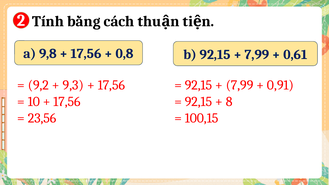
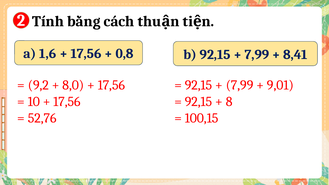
9,8: 9,8 -> 1,6 (48, 54)
0,61: 0,61 -> 8,41 (295, 55)
9,3: 9,3 -> 8,0 (73, 85)
0,91: 0,91 -> 9,01 (280, 85)
23,56: 23,56 -> 52,76 (42, 118)
